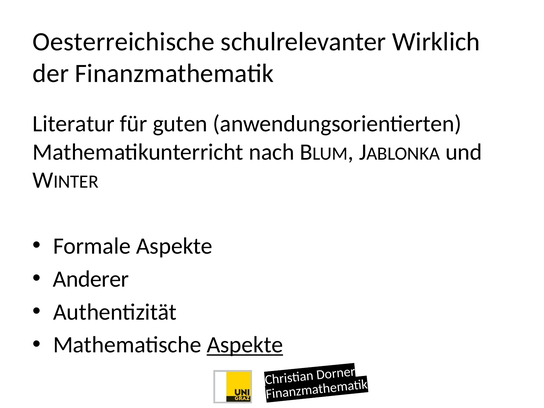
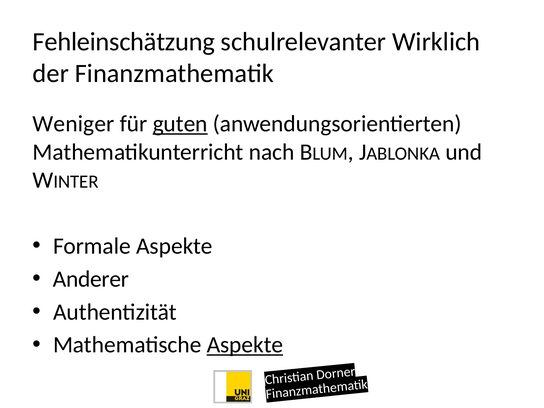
Oesterreichische: Oesterreichische -> Fehleinschätzung (124, 42)
Literatur: Literatur -> Weniger (74, 124)
guten underline: none -> present (180, 124)
